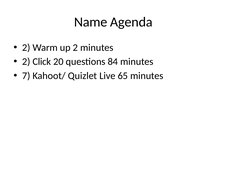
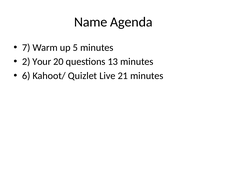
2: 2 -> 7 (26, 48)
up 2: 2 -> 5 (75, 48)
Click: Click -> Your (42, 62)
84: 84 -> 13 (113, 62)
7: 7 -> 6 (26, 76)
65: 65 -> 21 (123, 76)
